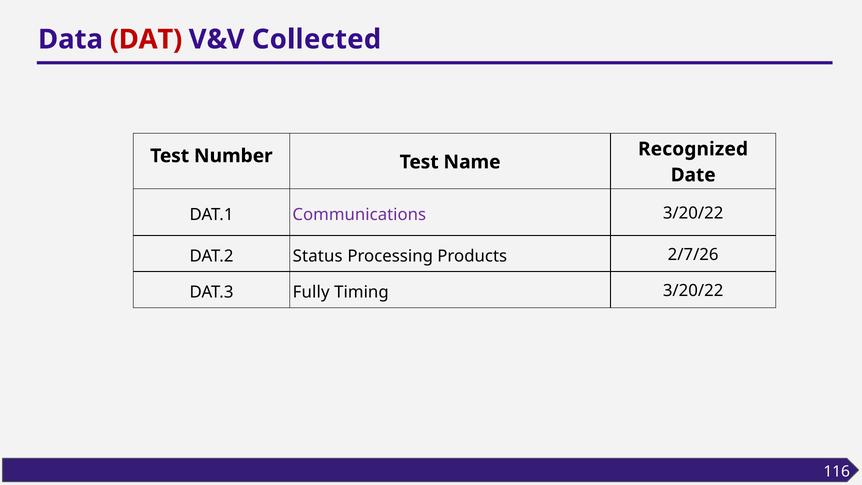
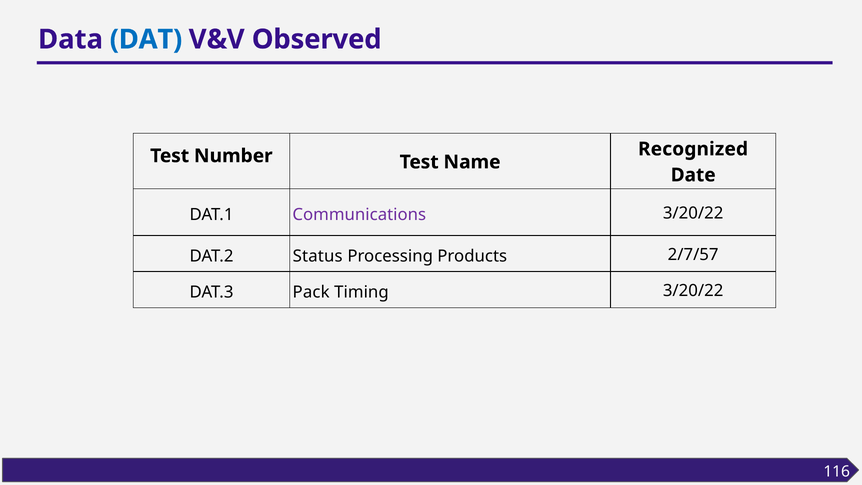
DAT colour: red -> blue (146, 39)
Collected: Collected -> Observed (317, 39)
2/7/26: 2/7/26 -> 2/7/57 (693, 255)
Fully: Fully -> Pack (311, 292)
